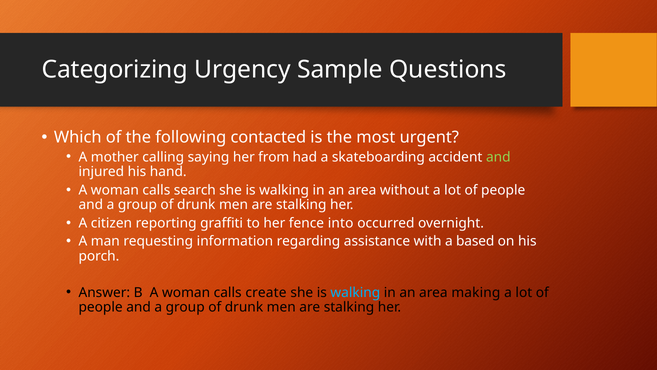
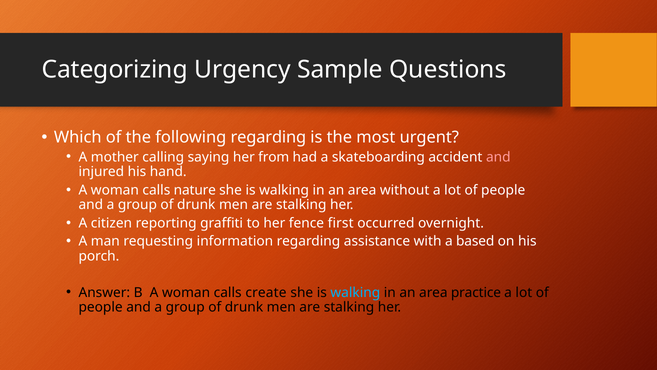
following contacted: contacted -> regarding (268, 137)
and colour: light green -> pink (498, 157)
search: search -> nature (195, 190)
into: into -> first (341, 223)
making: making -> practice (476, 292)
